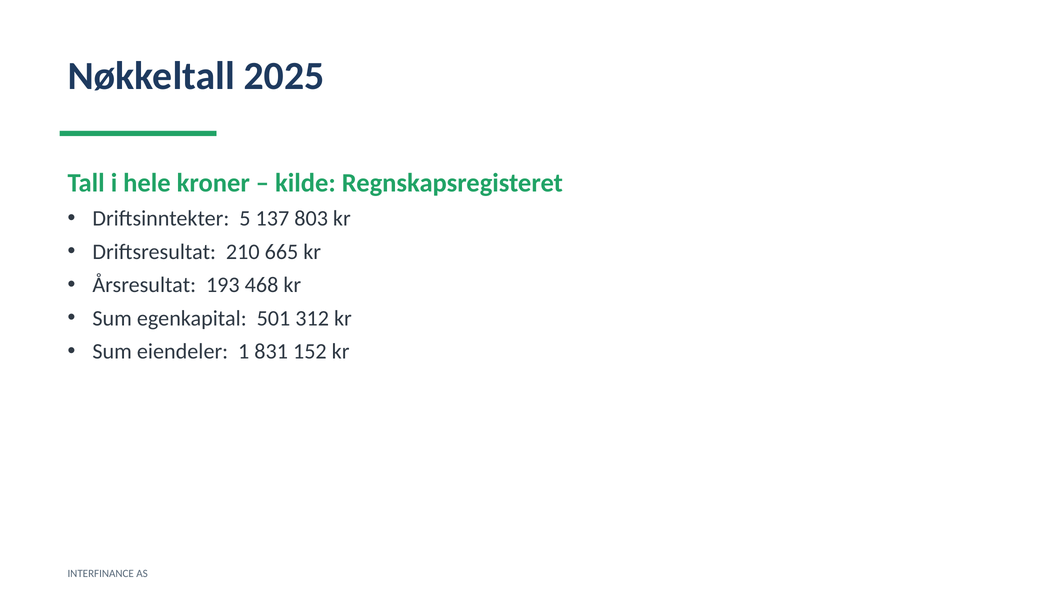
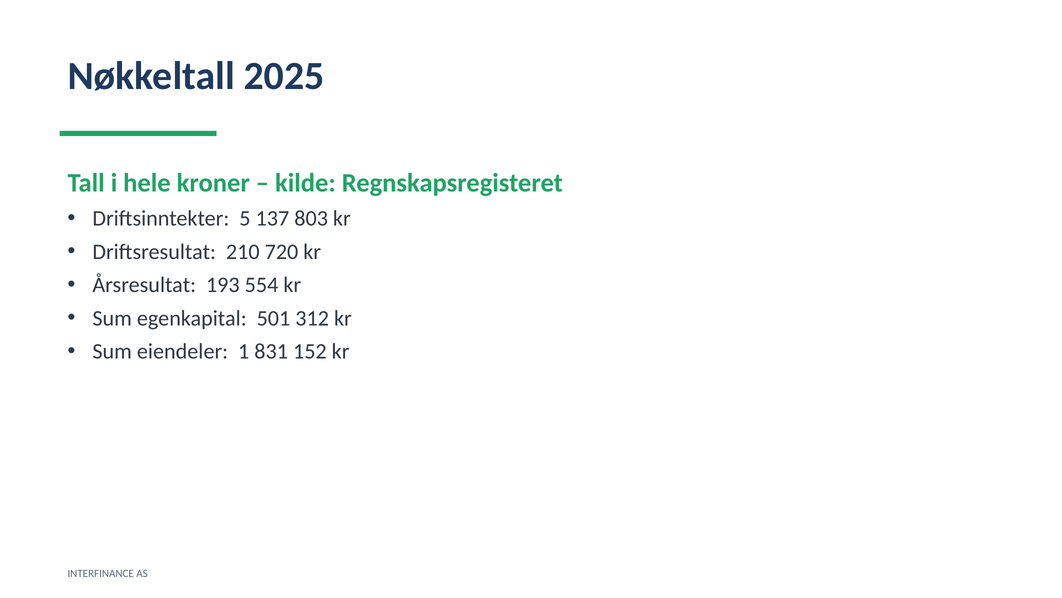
665: 665 -> 720 (281, 252)
468: 468 -> 554 (262, 285)
